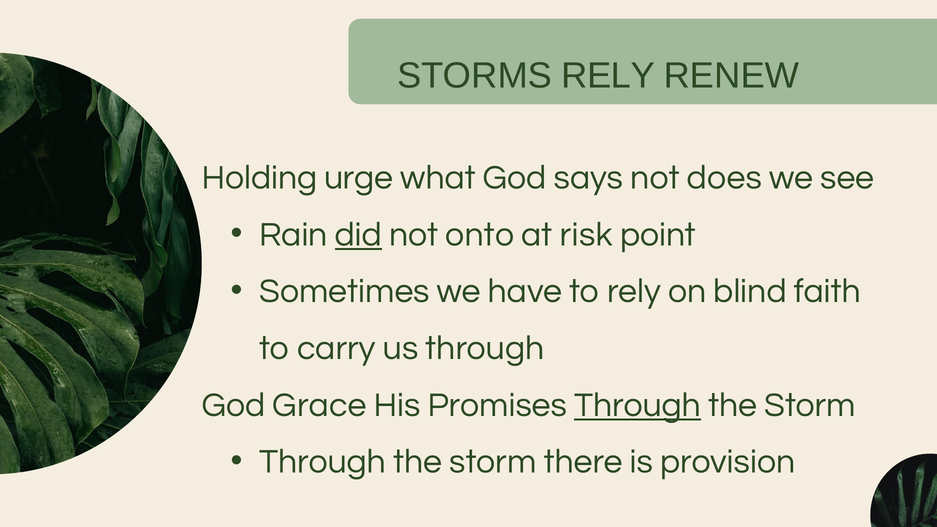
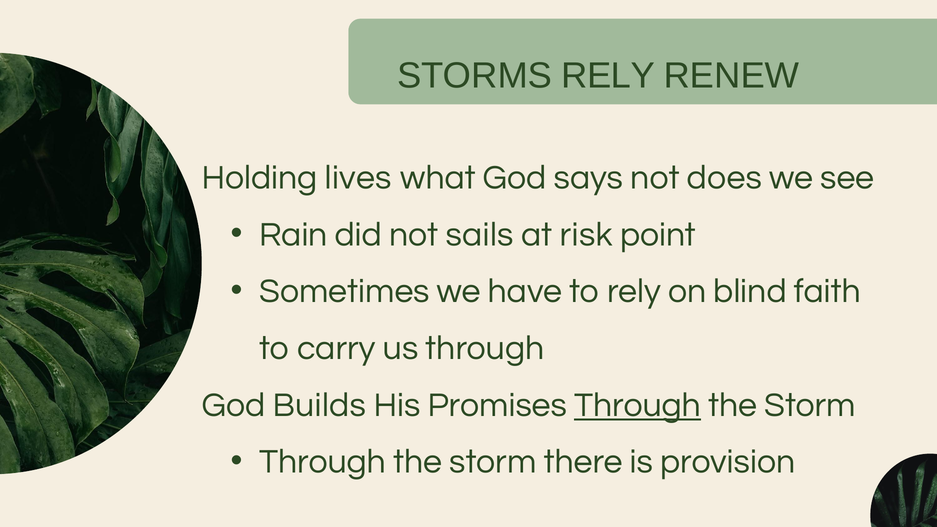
urge: urge -> lives (358, 178)
did underline: present -> none (358, 234)
onto: onto -> sails (480, 234)
Grace: Grace -> Builds (319, 405)
